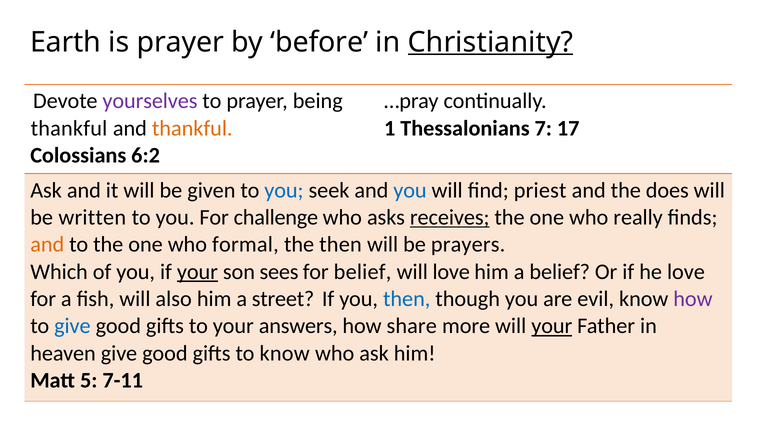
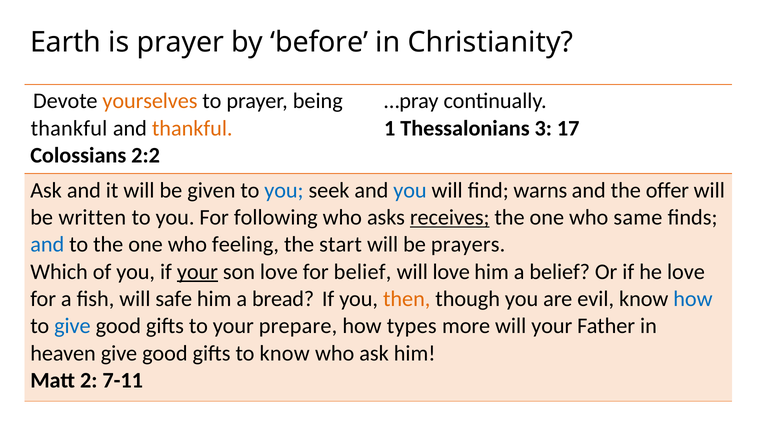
Christianity underline: present -> none (490, 42)
yourselves colour: purple -> orange (150, 101)
7: 7 -> 3 (543, 128)
6:2: 6:2 -> 2:2 (146, 156)
priest: priest -> warns (540, 190)
does: does -> offer (667, 190)
challenge: challenge -> following (276, 217)
really: really -> same (638, 217)
and colour: orange -> blue (47, 245)
formal: formal -> feeling (245, 245)
the then: then -> start (341, 245)
son sees: sees -> love (279, 272)
also: also -> safe (174, 299)
street: street -> bread (283, 299)
then colour: blue -> orange (407, 299)
how colour: purple -> blue (693, 299)
answers: answers -> prepare (298, 326)
share: share -> types (412, 326)
your underline: present -> none (552, 326)
5: 5 -> 2 (89, 381)
